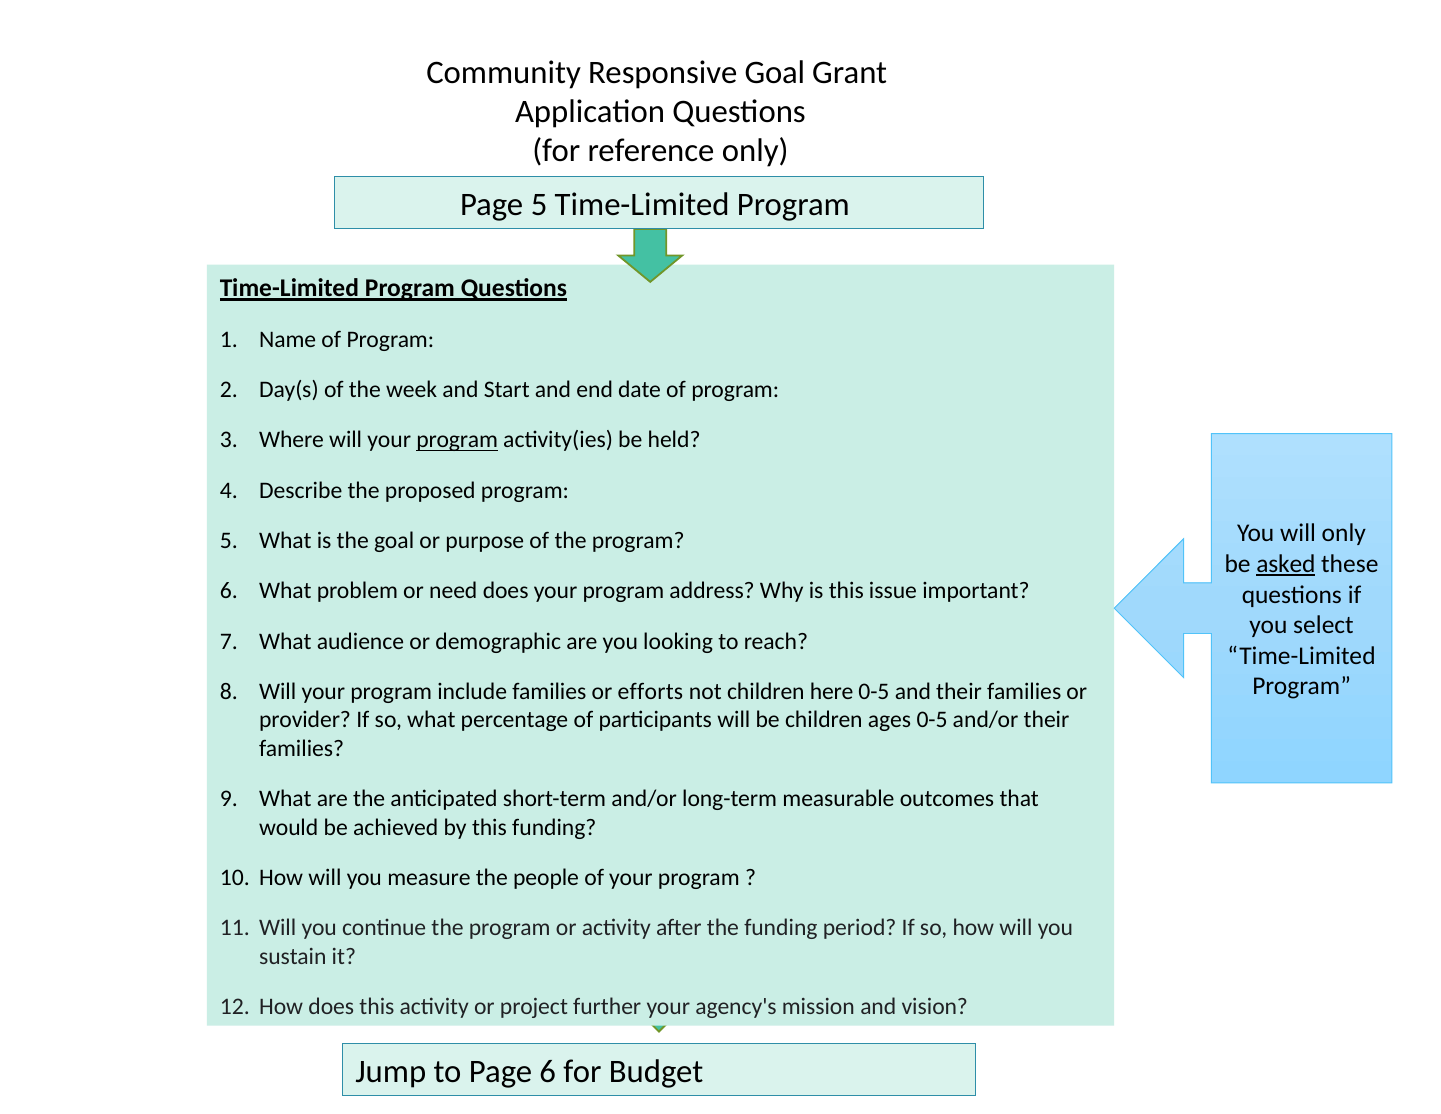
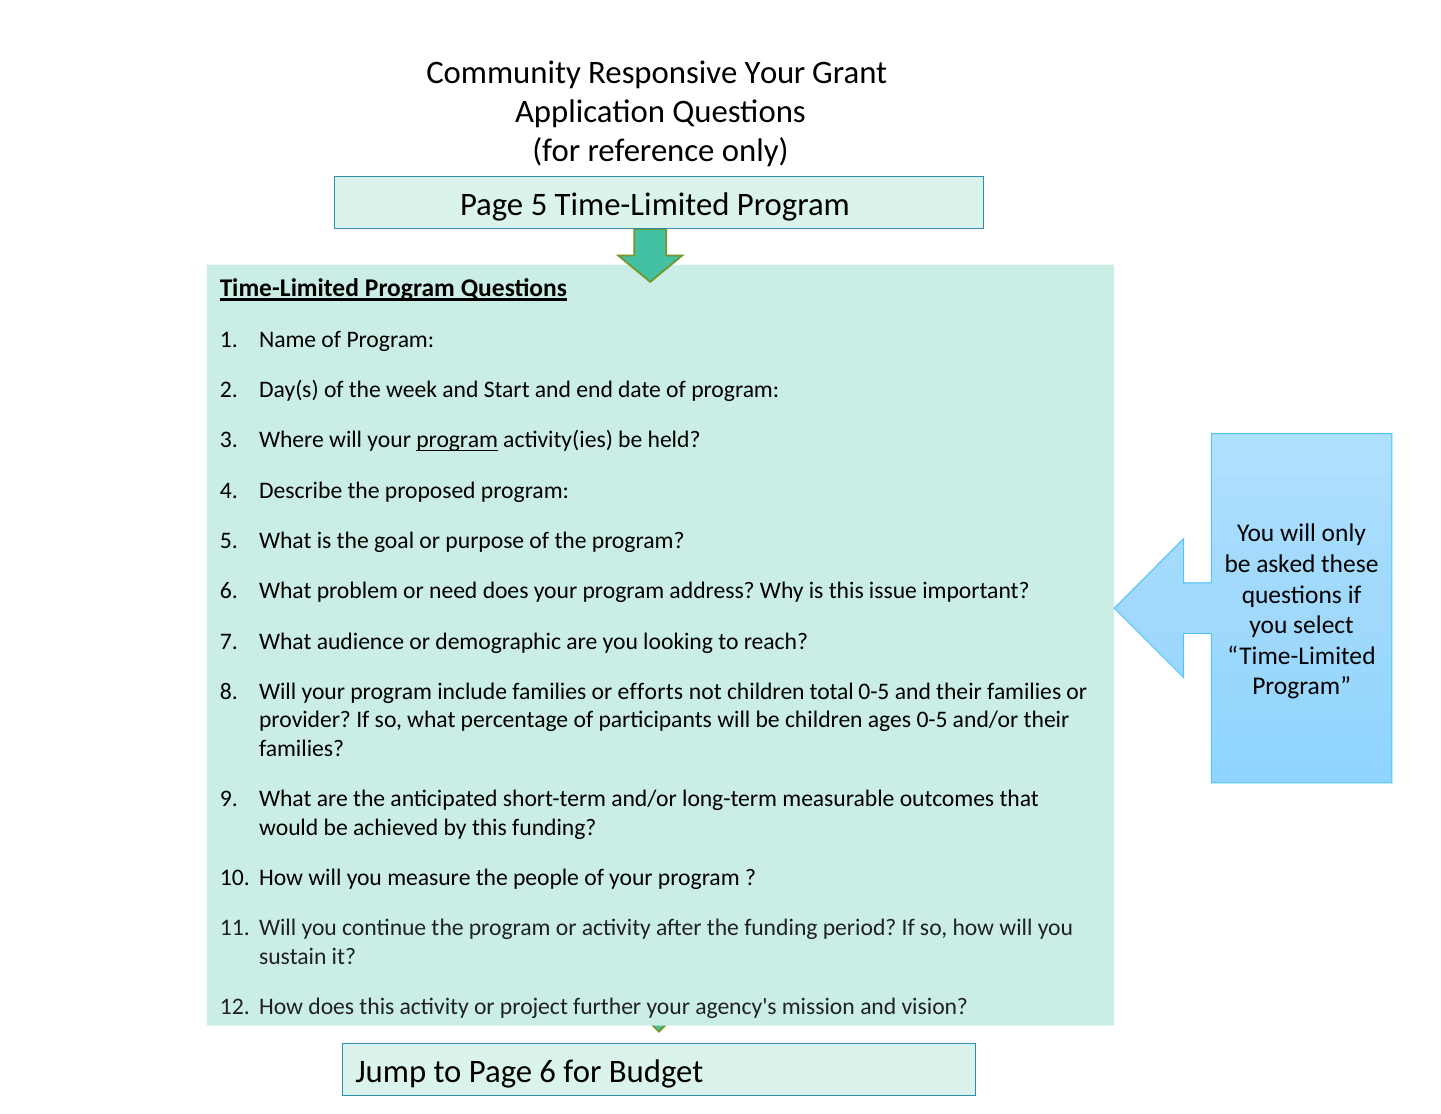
Responsive Goal: Goal -> Your (775, 72)
asked underline: present -> none (1286, 564)
here: here -> total (832, 691)
